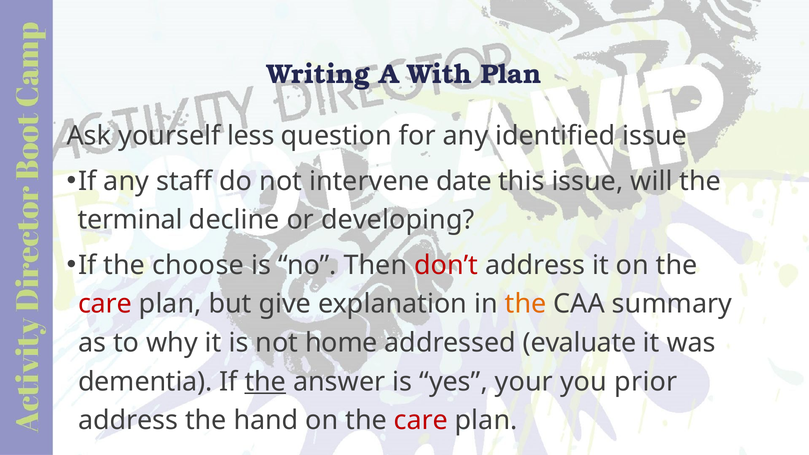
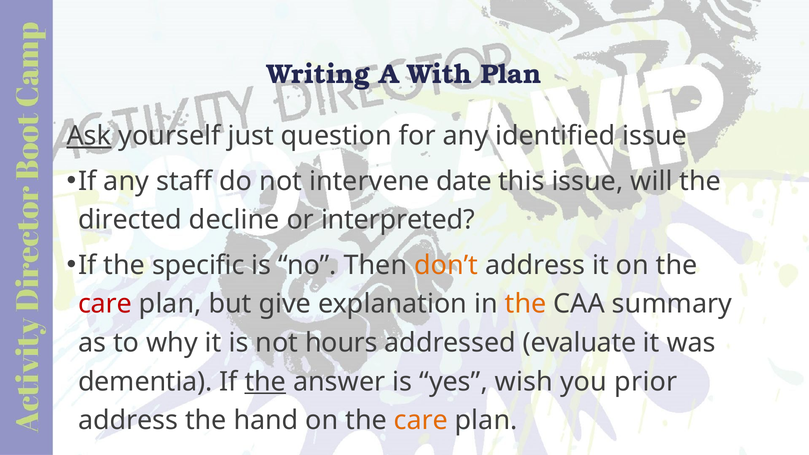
Ask underline: none -> present (89, 136)
less: less -> just (251, 136)
terminal: terminal -> directed (130, 220)
developing: developing -> interpreted (398, 220)
choose: choose -> specific (198, 265)
don’t colour: red -> orange (446, 265)
home: home -> hours (341, 343)
your: your -> wish (524, 382)
care colour: red -> orange (421, 421)
